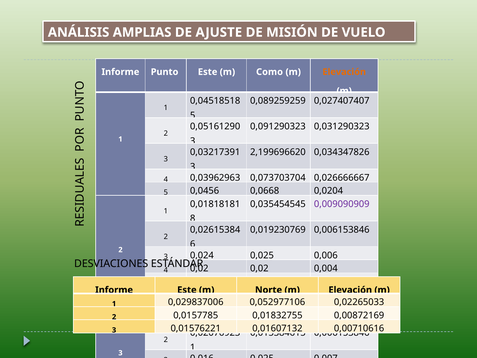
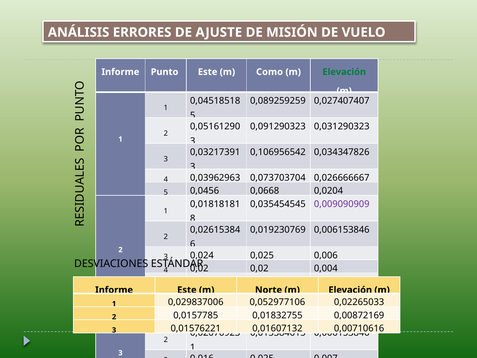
AMPLIAS: AMPLIAS -> ERRORES (142, 32)
Elevación colour: orange -> green (344, 72)
2,199696620: 2,199696620 -> 0,106956542 (278, 152)
